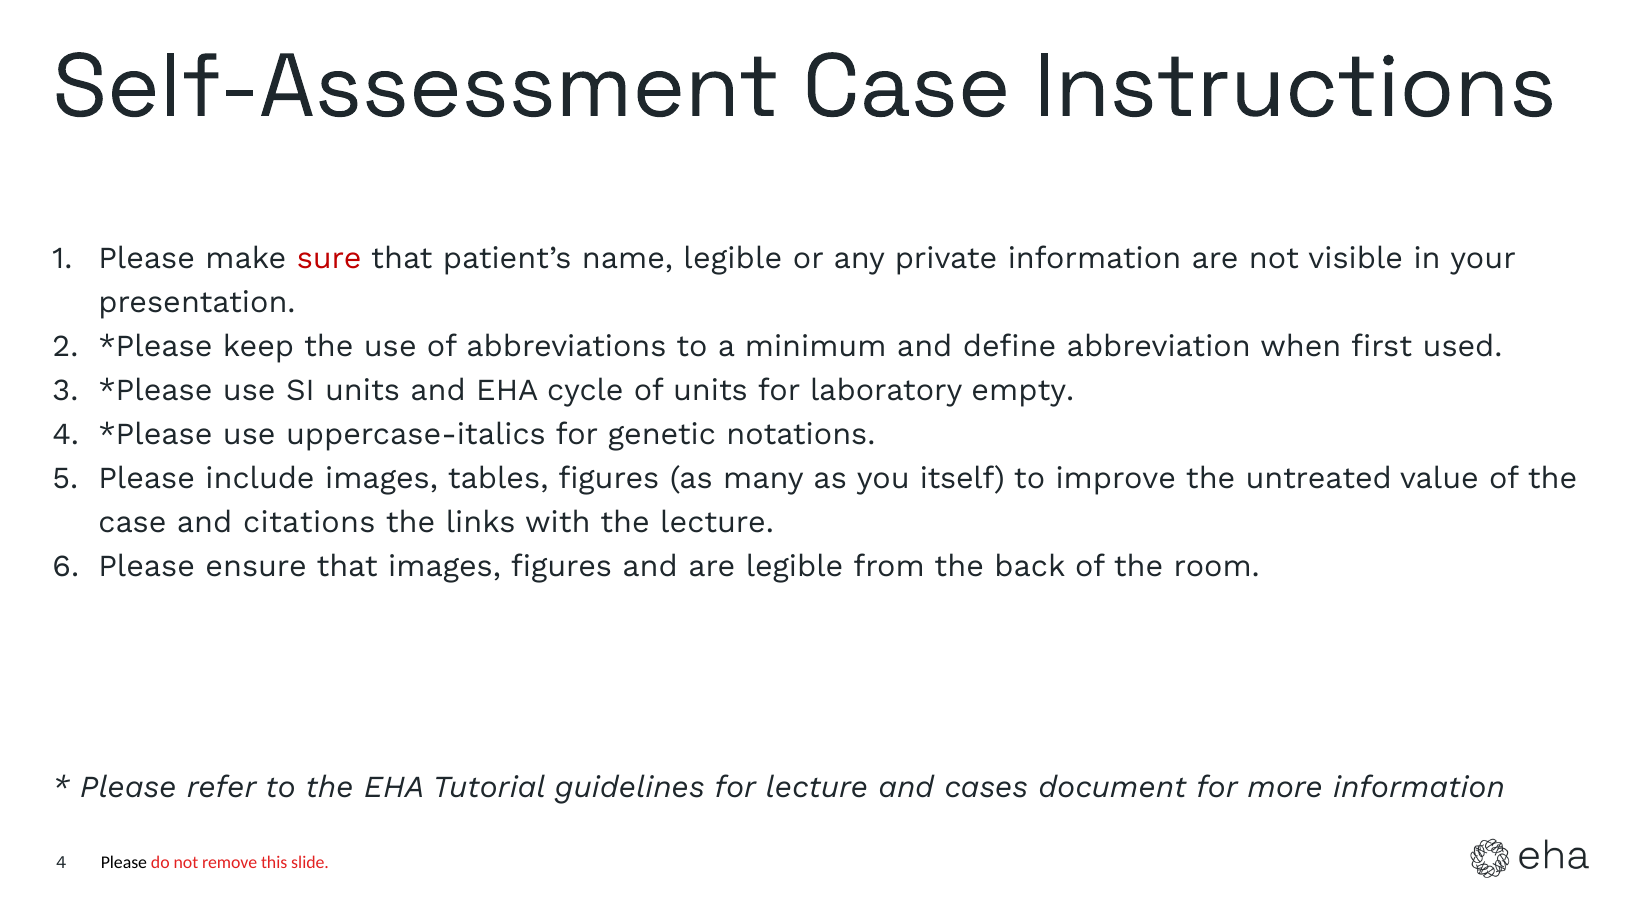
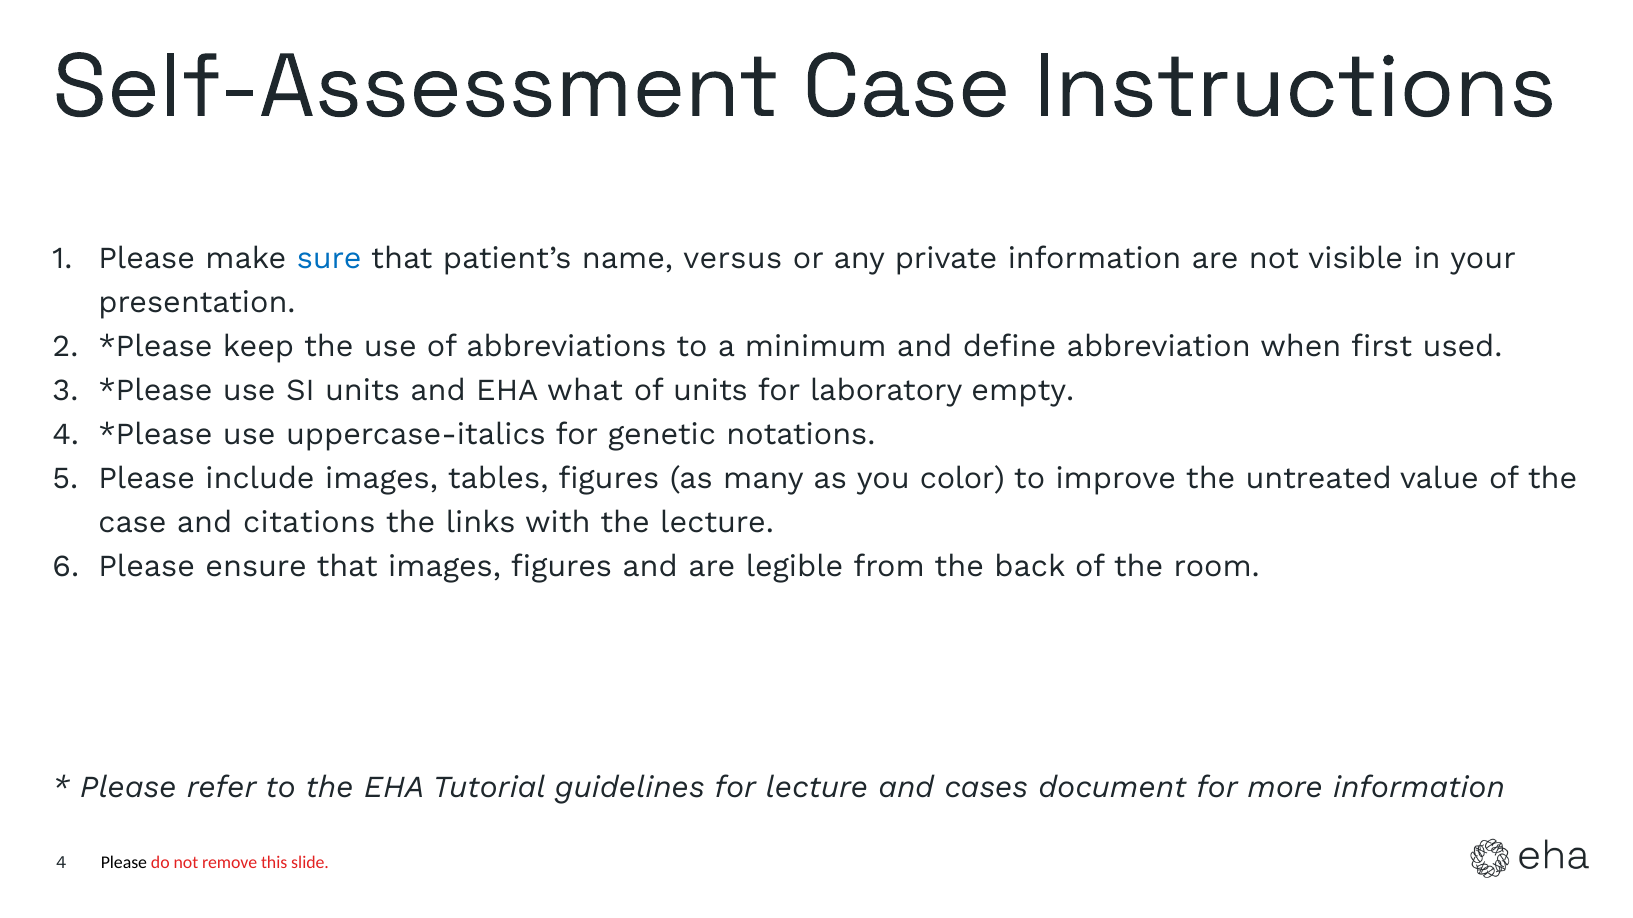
sure colour: red -> blue (329, 259)
name legible: legible -> versus (733, 259)
cycle: cycle -> what (585, 391)
itself: itself -> color (962, 479)
